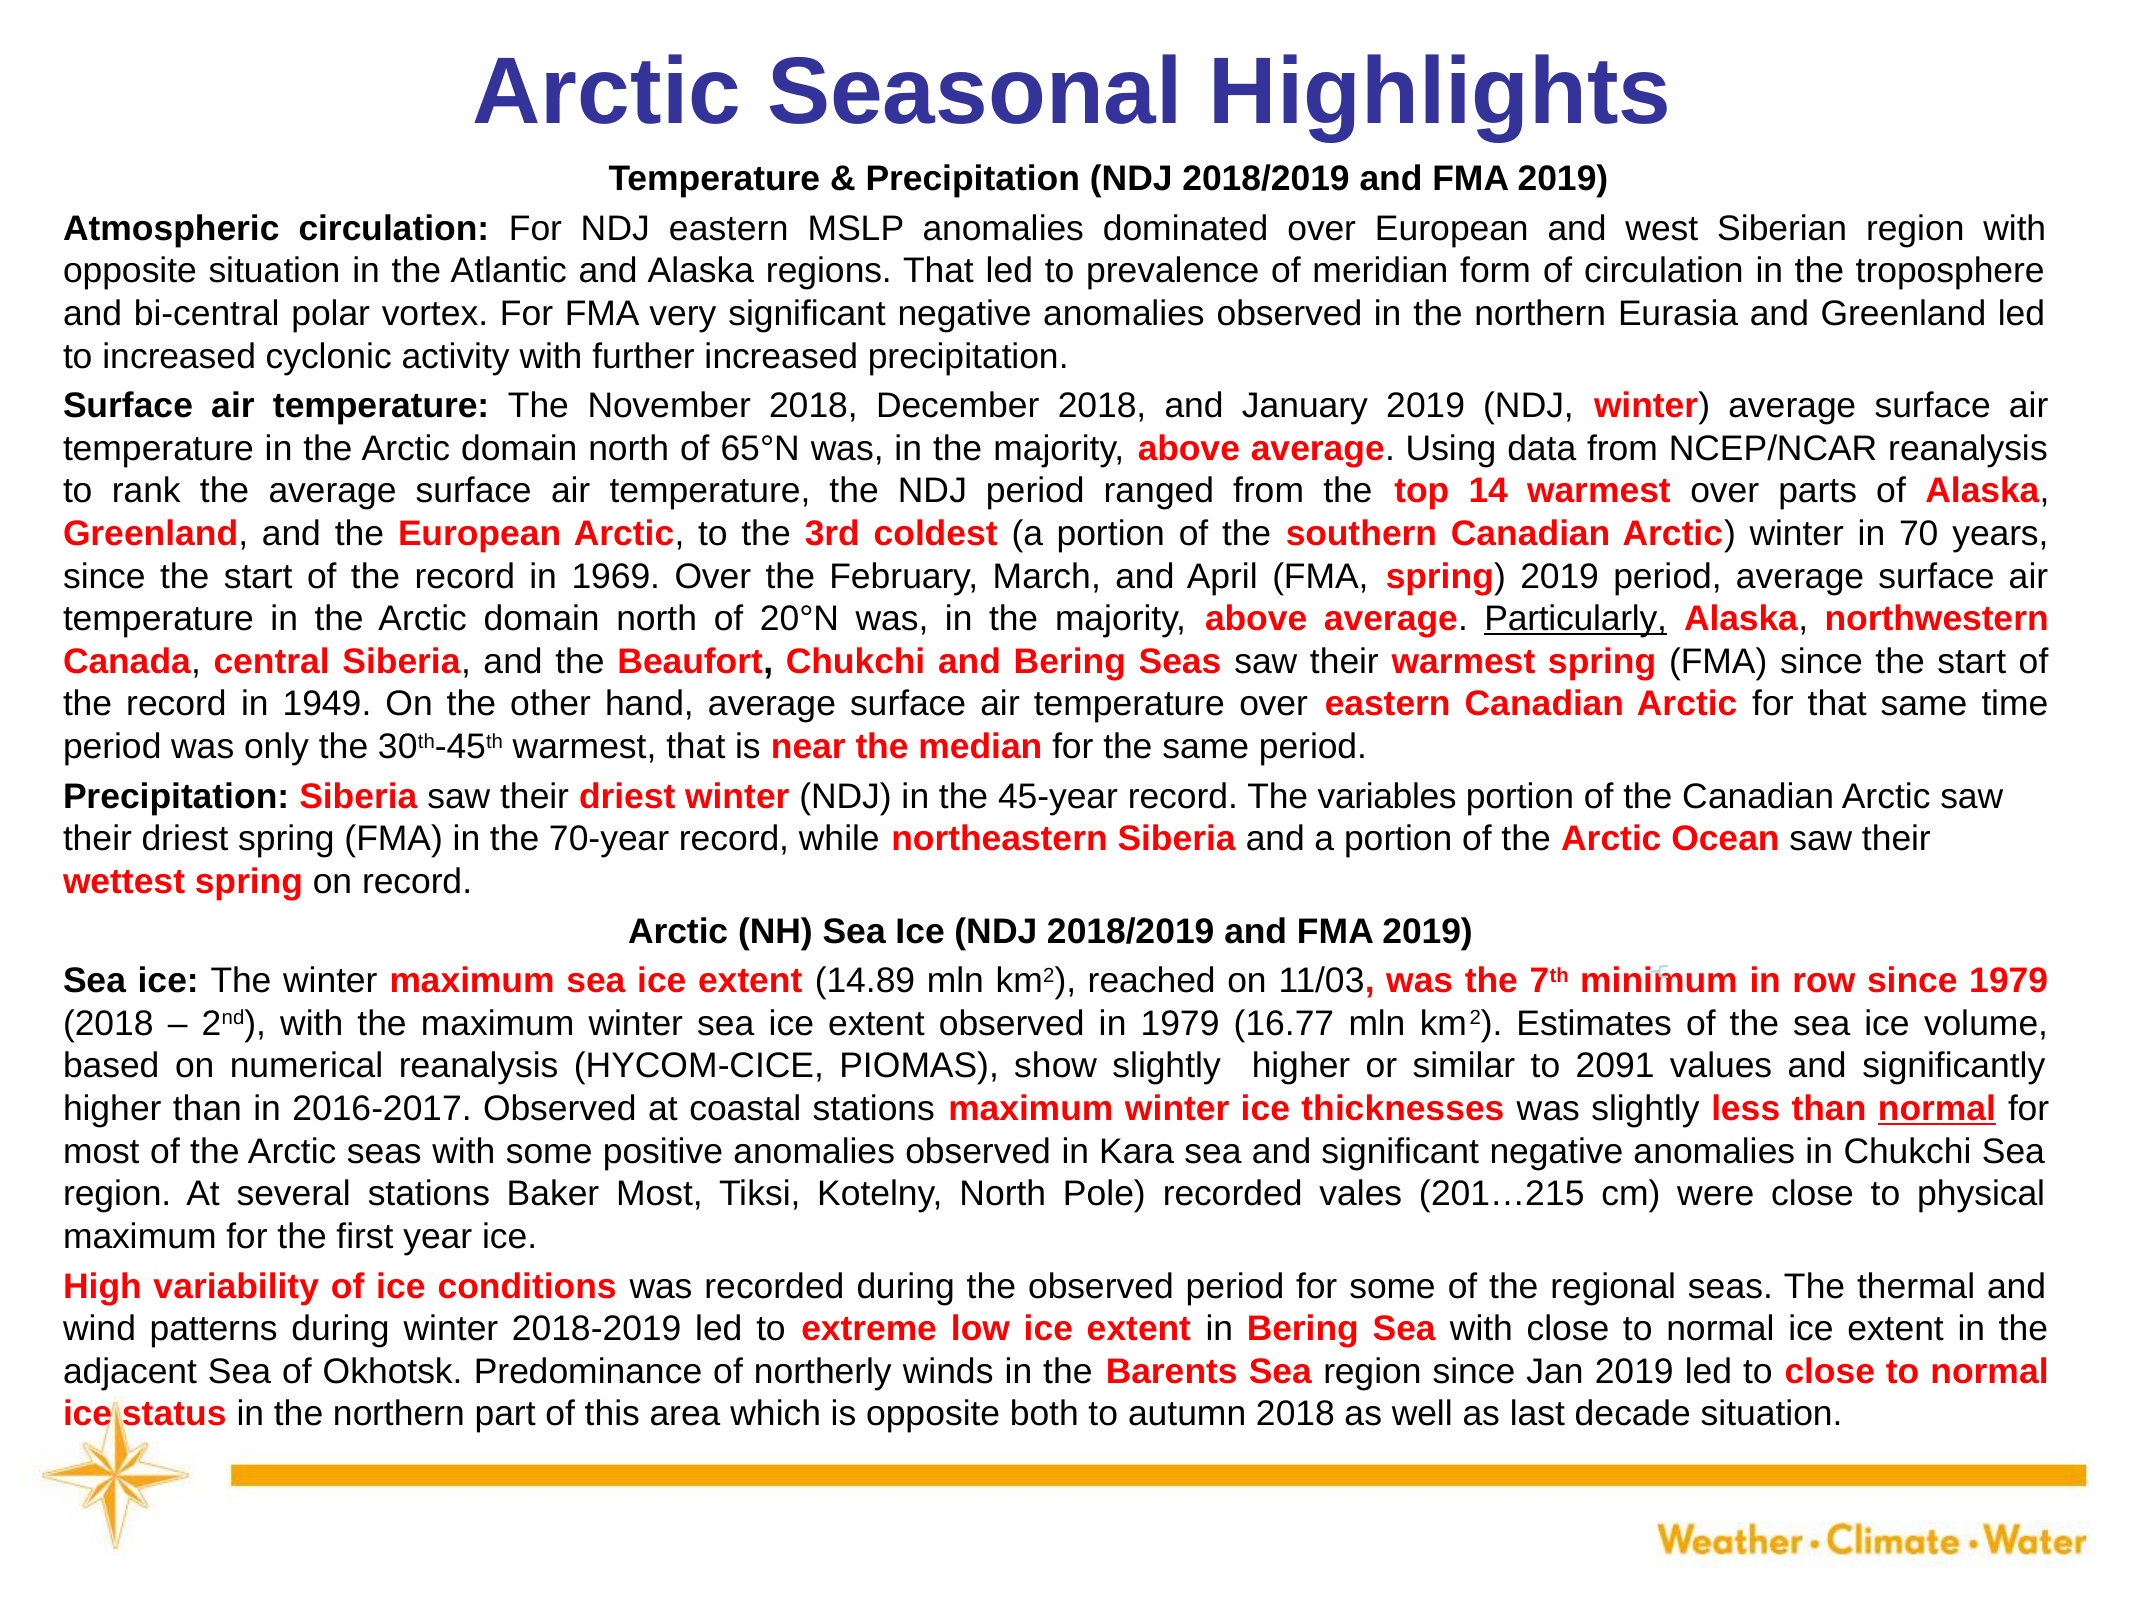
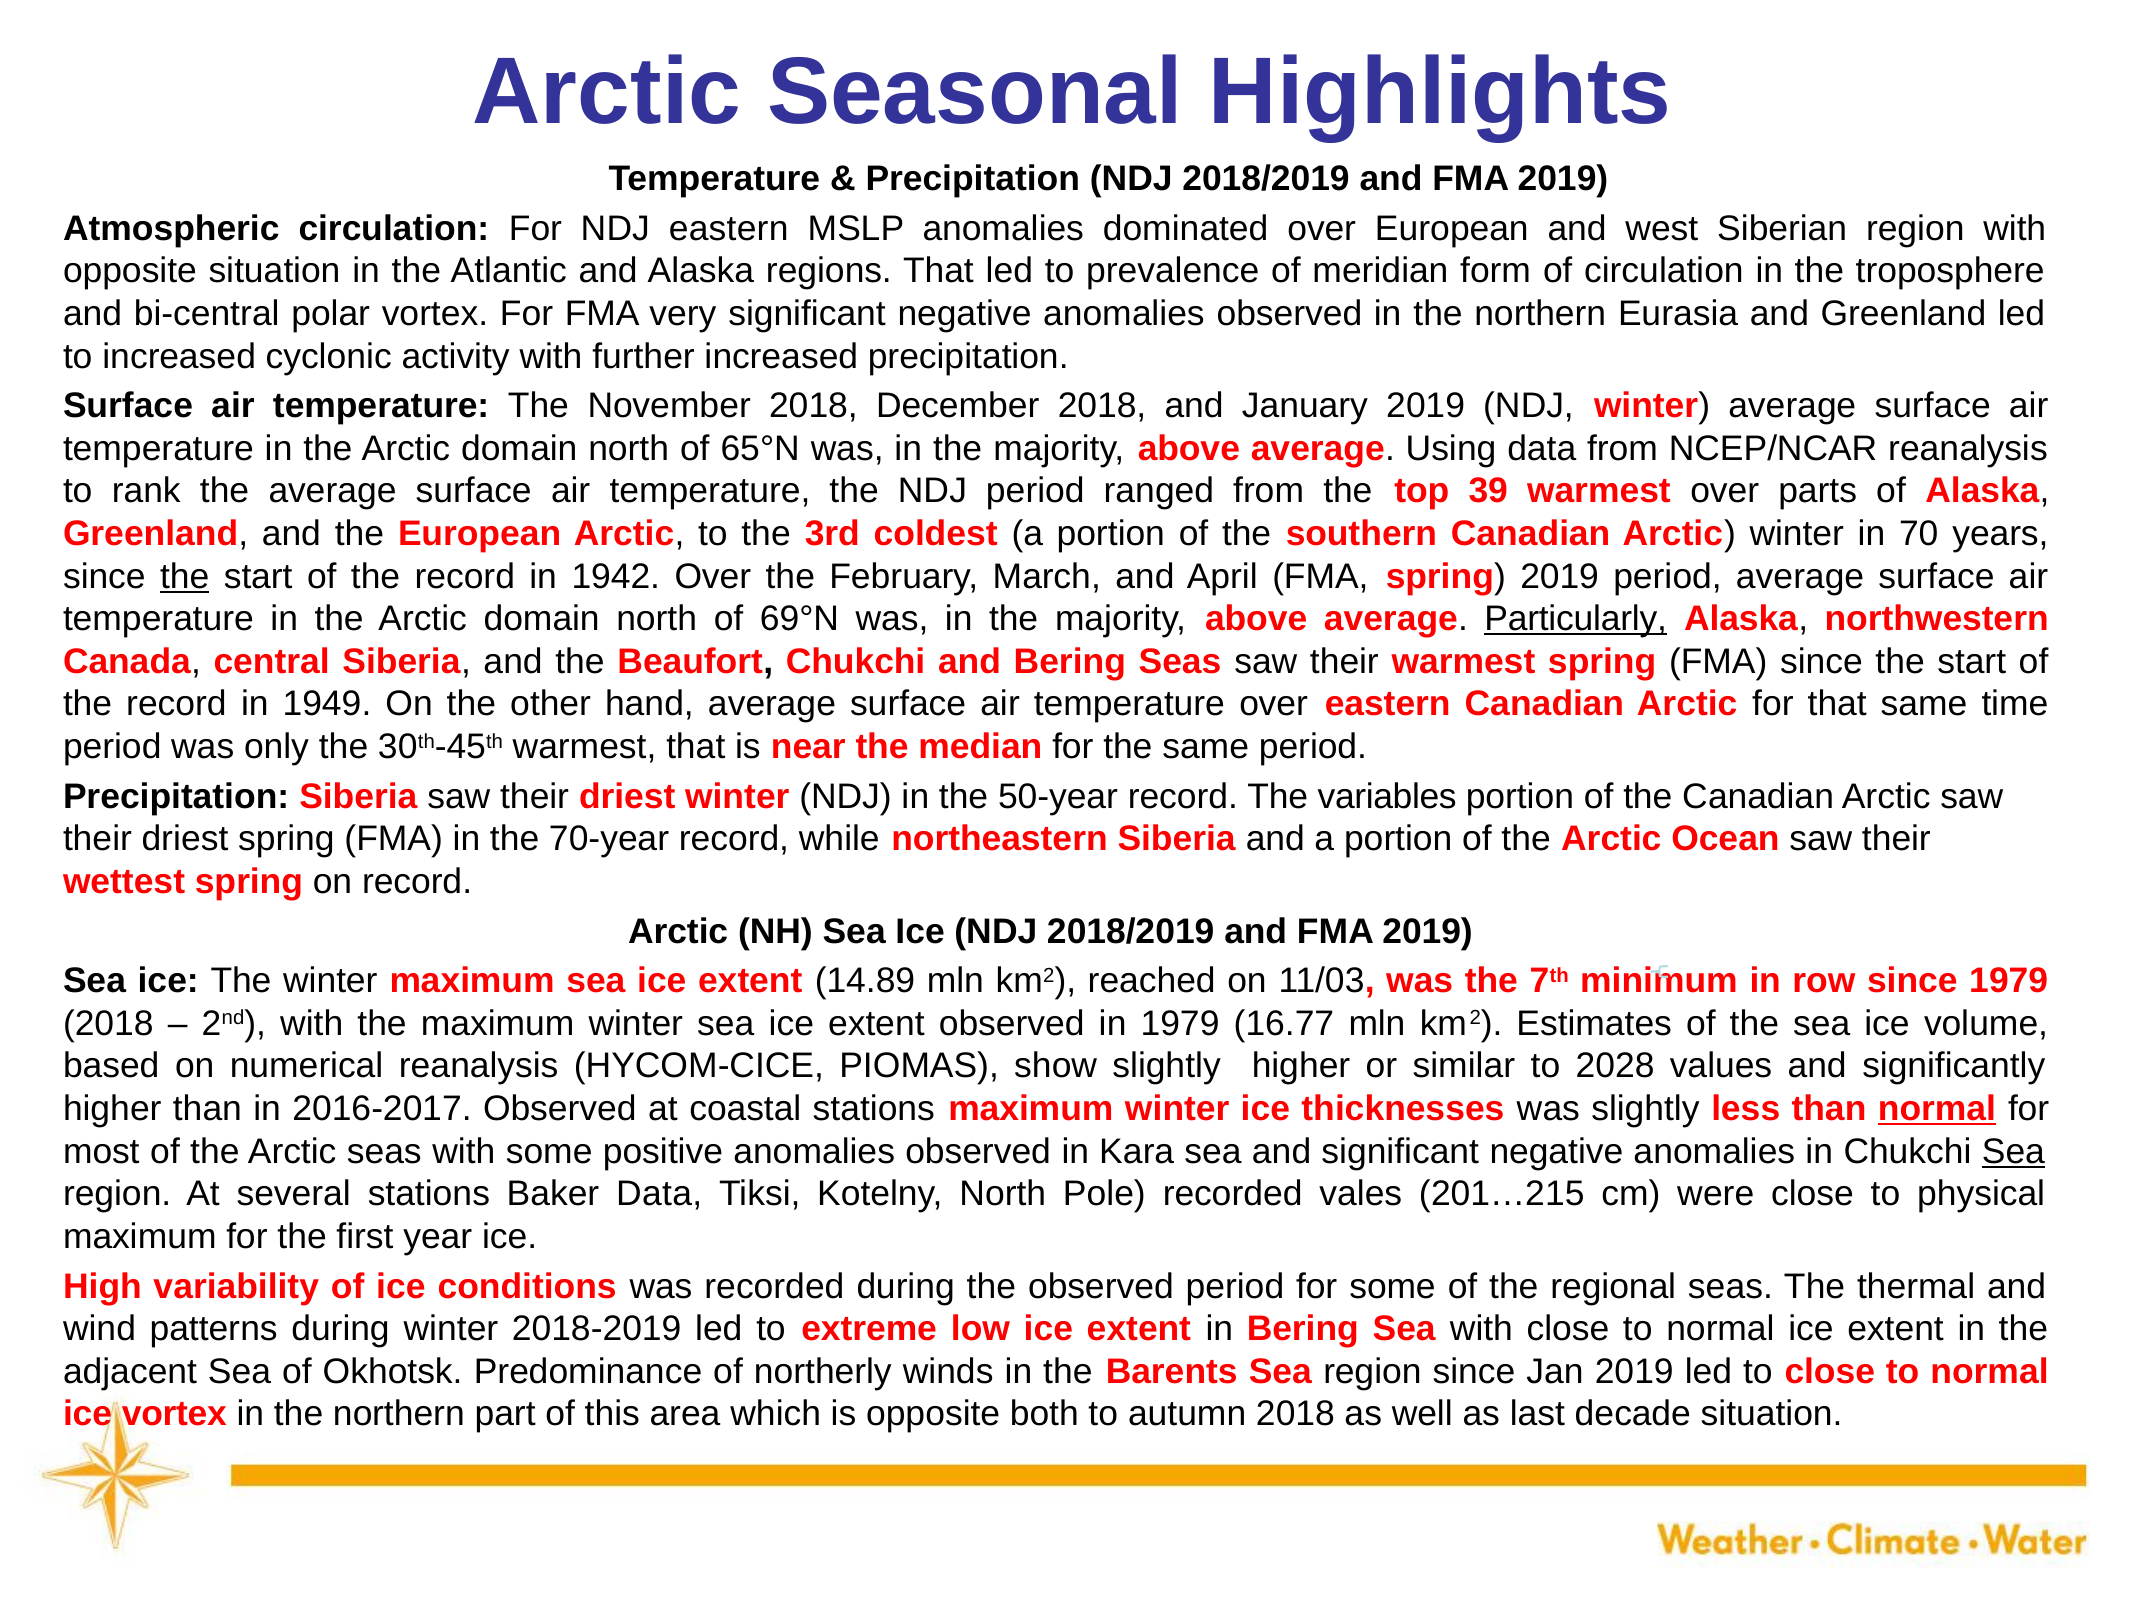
14: 14 -> 39 (1488, 491)
the underline: none -> present (185, 576)
1969: 1969 -> 1942 (616, 576)
20°N: 20°N -> 69°N (799, 619)
45-year: 45-year -> 50-year (1058, 796)
2091: 2091 -> 2028 (1615, 1066)
Sea underline: none -> present (2013, 1151)
Baker Most: Most -> Data (659, 1194)
ice status: status -> vortex (174, 1414)
